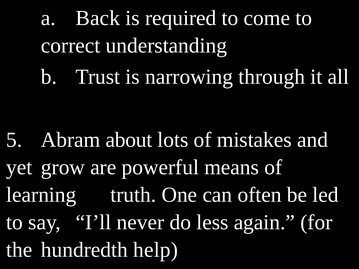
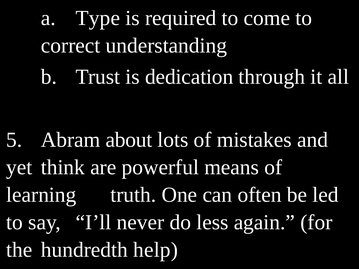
Back: Back -> Type (98, 18)
narrowing: narrowing -> dedication (189, 77)
grow: grow -> think (63, 168)
